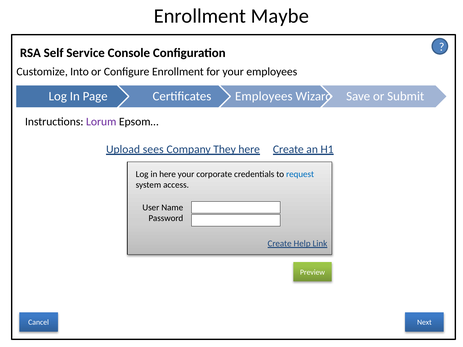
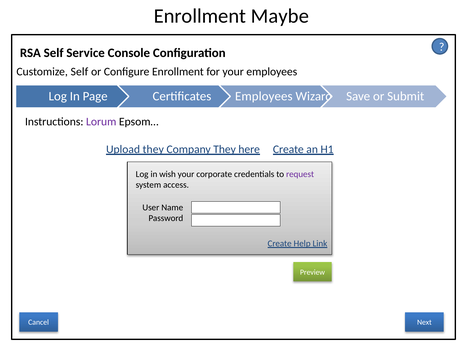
Customize Into: Into -> Self (79, 72)
Upload sees: sees -> they (153, 149)
in here: here -> wish (168, 174)
request colour: blue -> purple (300, 174)
